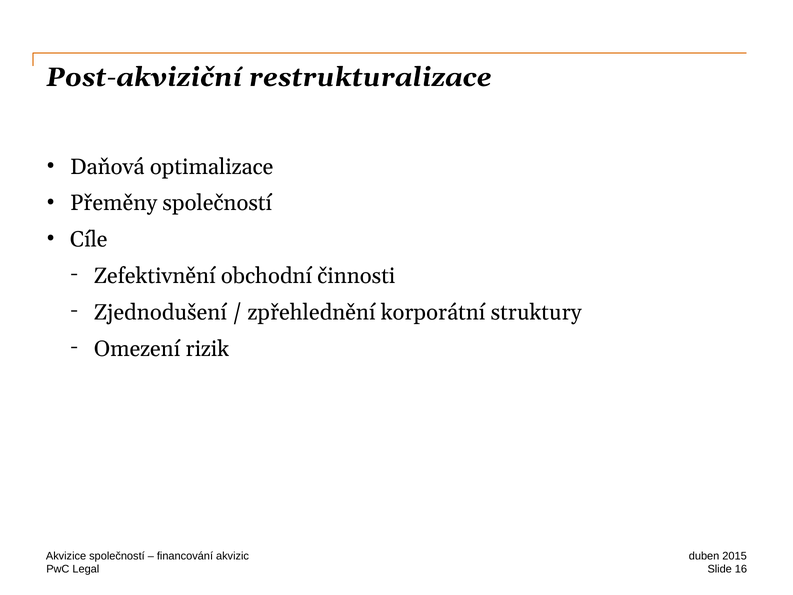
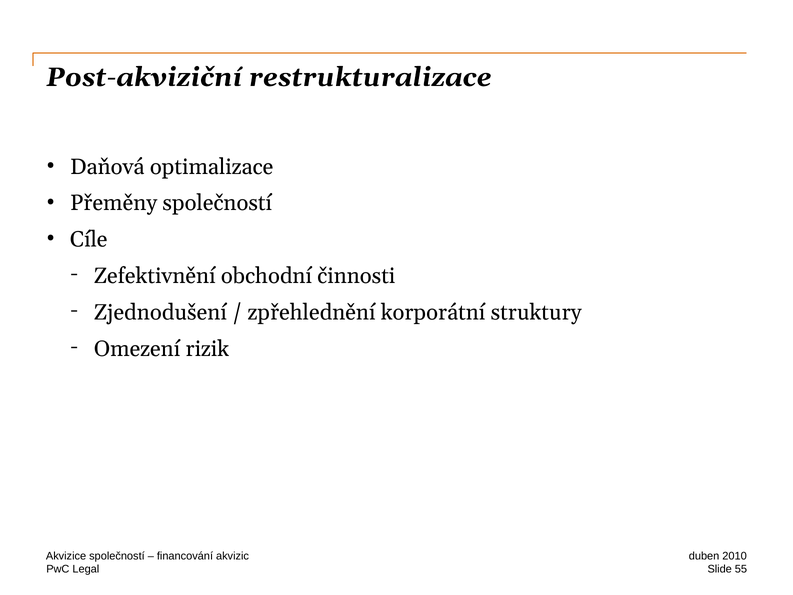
2015: 2015 -> 2010 (735, 556)
16: 16 -> 55 (741, 569)
